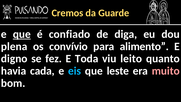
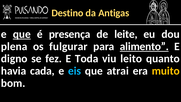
Cremos: Cremos -> Destino (67, 13)
Guarde: Guarde -> Antigas (114, 13)
confiado: confiado -> presença (70, 34)
diga: diga -> leite (126, 34)
convívio: convívio -> fulgurar (68, 46)
alimento underline: none -> present (144, 46)
leste: leste -> atrai (118, 71)
muito colour: pink -> yellow (166, 71)
